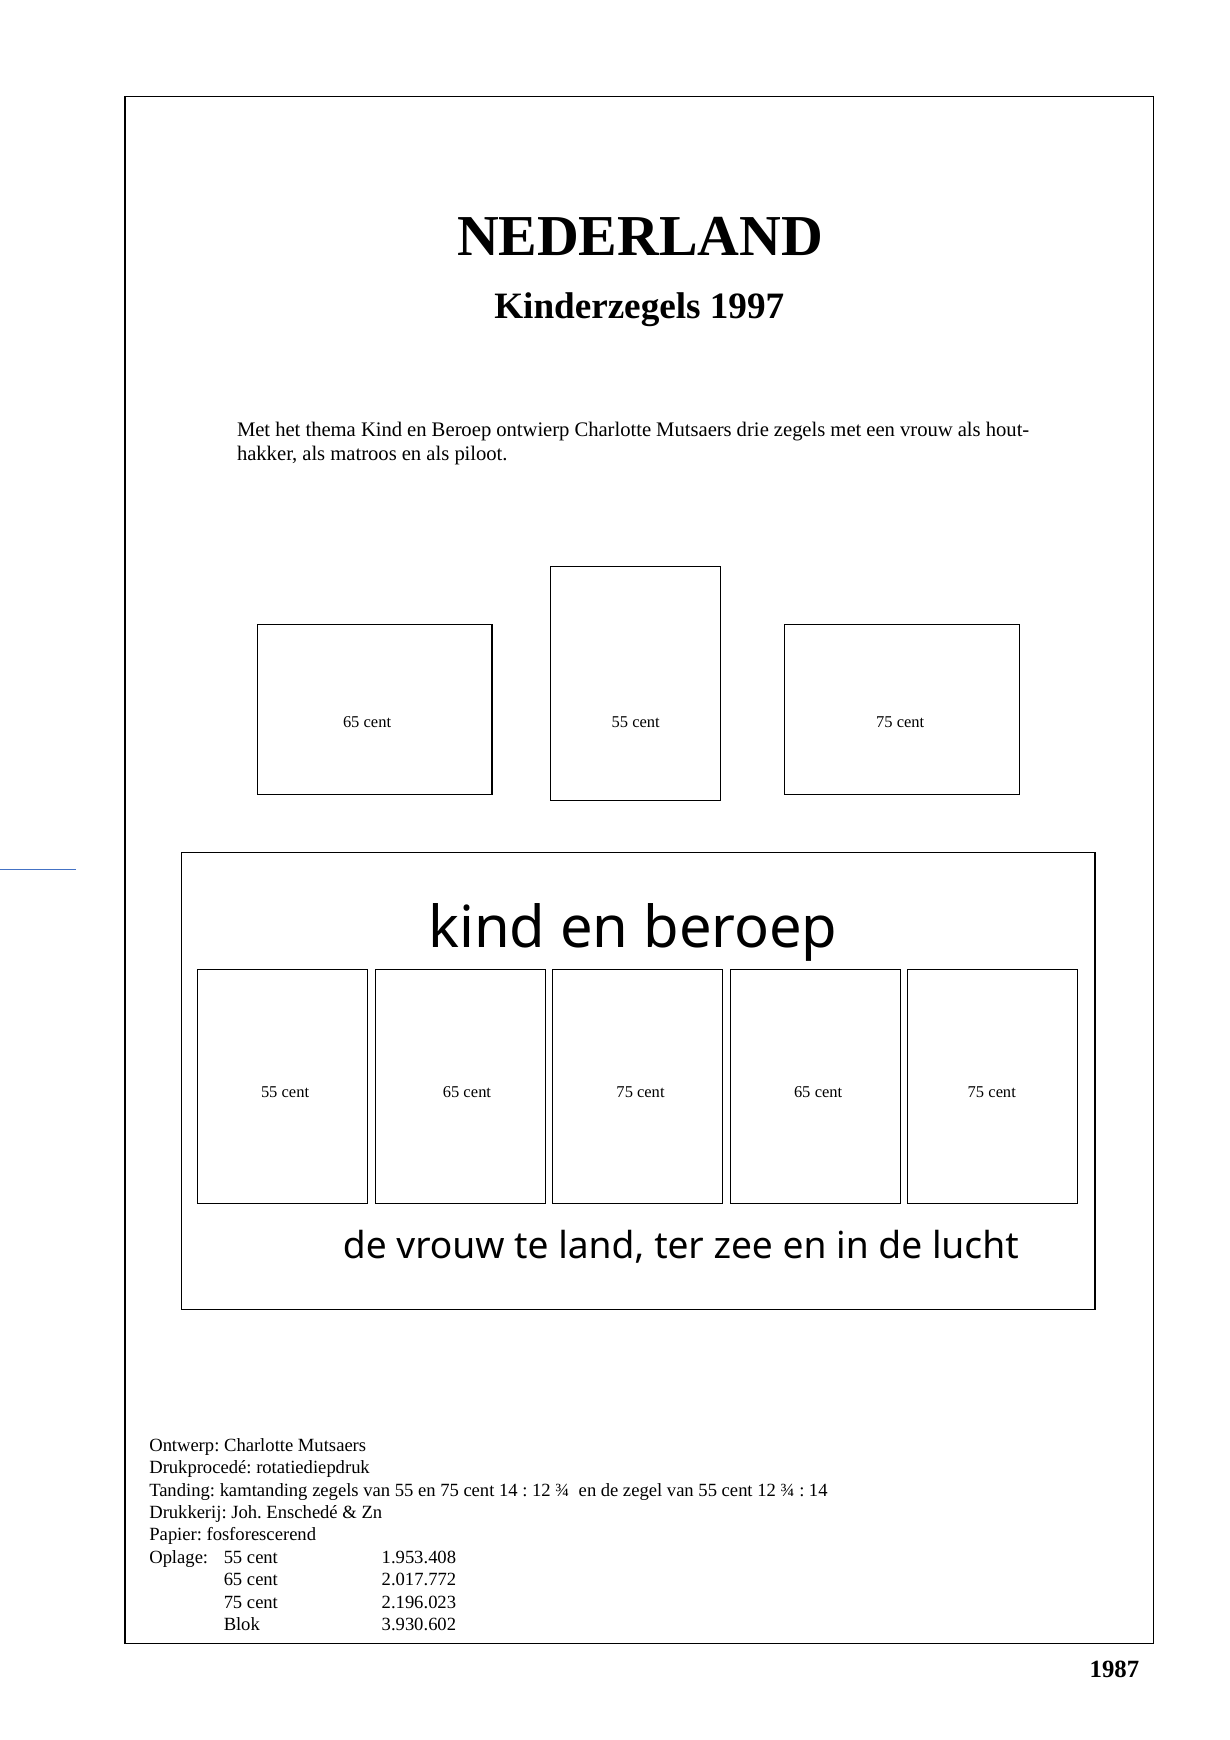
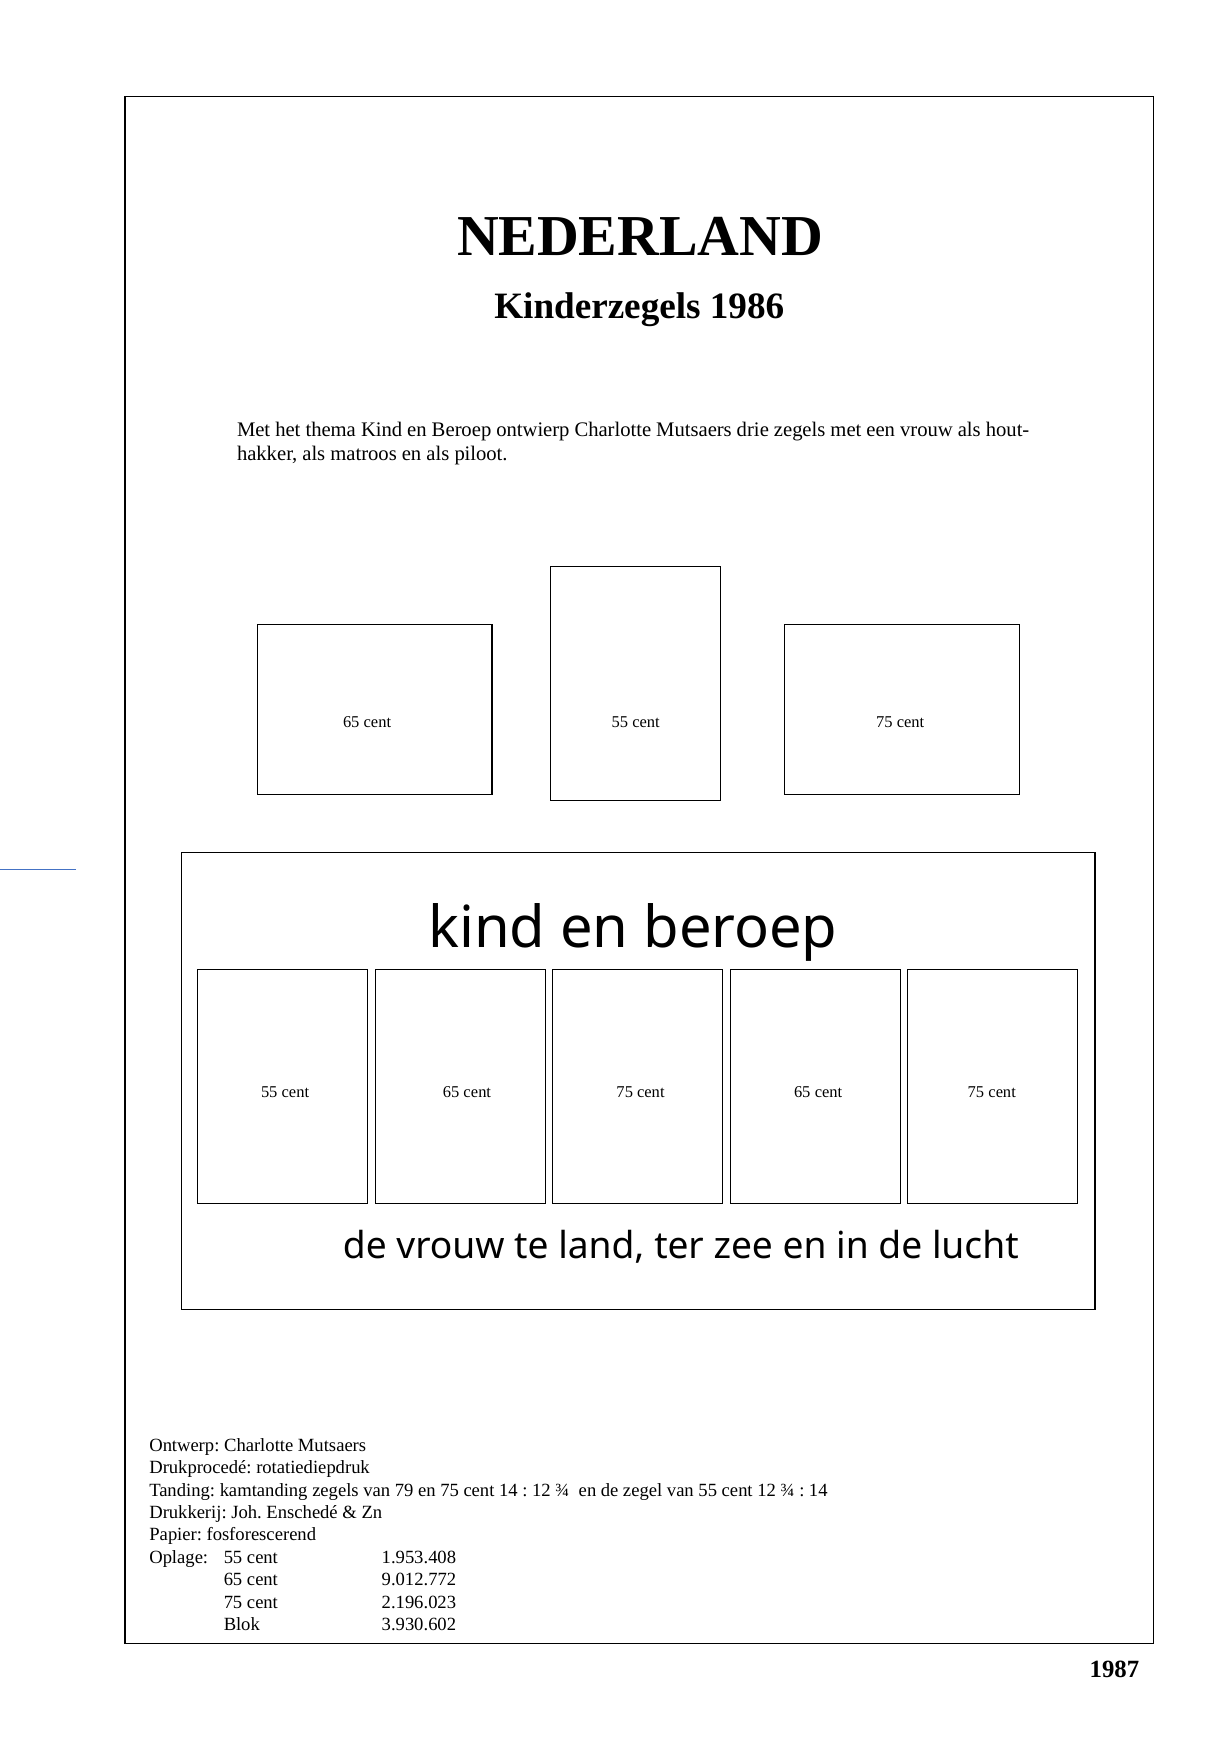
1997: 1997 -> 1986 (747, 306)
zegels van 55: 55 -> 79 (404, 1490)
2.017.772: 2.017.772 -> 9.012.772 (419, 1579)
